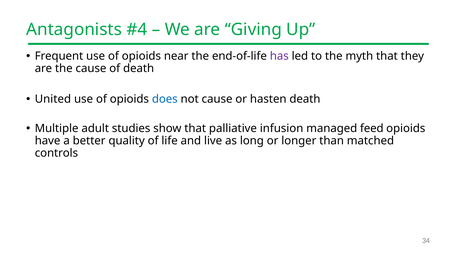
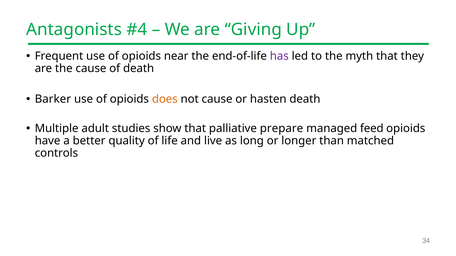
United: United -> Barker (53, 99)
does colour: blue -> orange (165, 99)
infusion: infusion -> prepare (282, 129)
